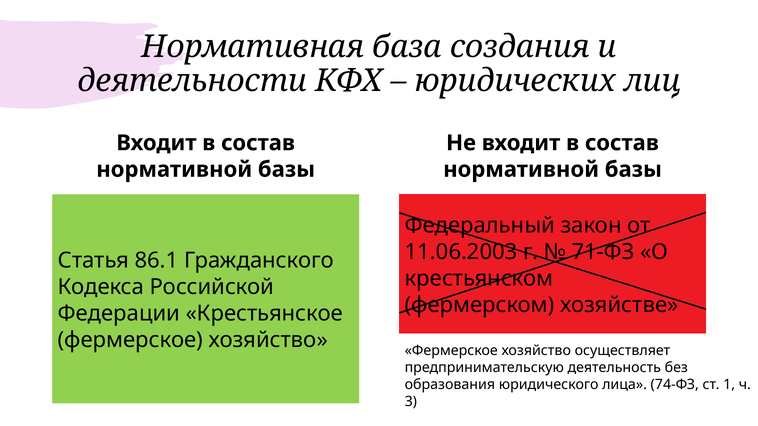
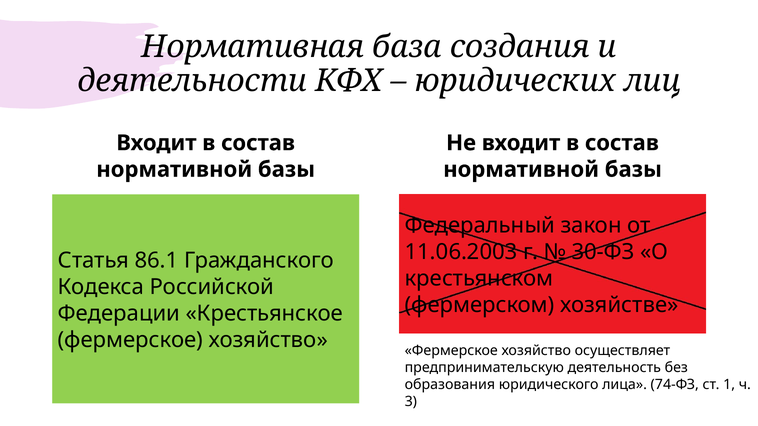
71-ФЗ: 71-ФЗ -> 30-ФЗ (603, 252)
